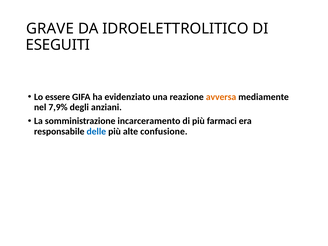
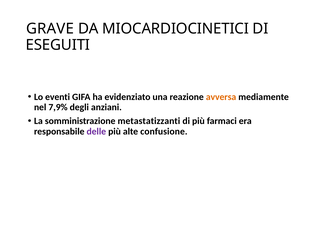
IDROELETTROLITICO: IDROELETTROLITICO -> MIOCARDIOCINETICI (176, 29)
essere: essere -> eventi (58, 97)
incarceramento: incarceramento -> metastatizzanti (149, 121)
delle colour: blue -> purple (96, 131)
